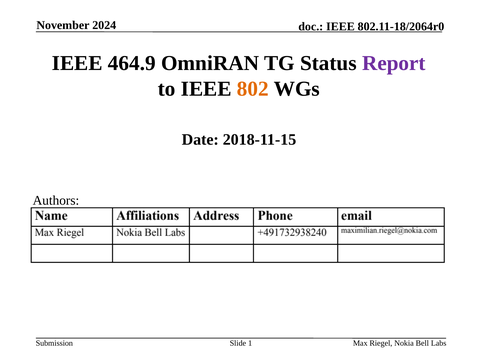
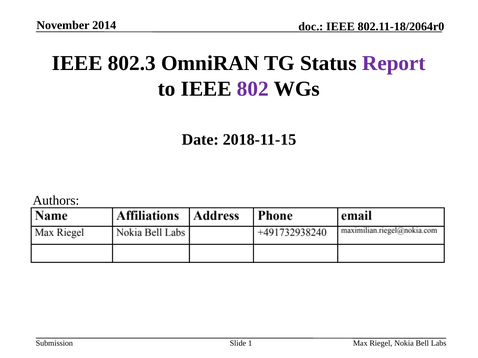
2024: 2024 -> 2014 (104, 25)
464.9: 464.9 -> 802.3 (132, 63)
802 colour: orange -> purple (253, 89)
